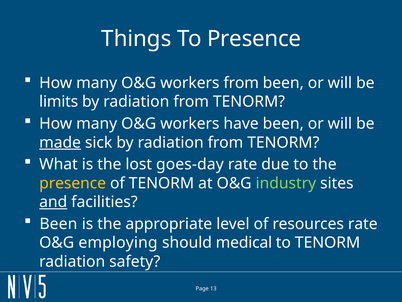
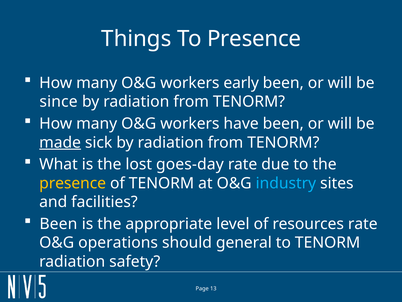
workers from: from -> early (241, 83)
limits: limits -> since (59, 102)
industry colour: light green -> light blue (286, 183)
and underline: present -> none (53, 202)
employing: employing -> operations (118, 242)
medical: medical -> general (244, 242)
